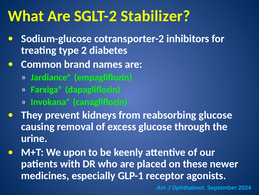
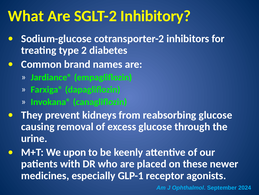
Stabilizer: Stabilizer -> Inhibitory (156, 16)
